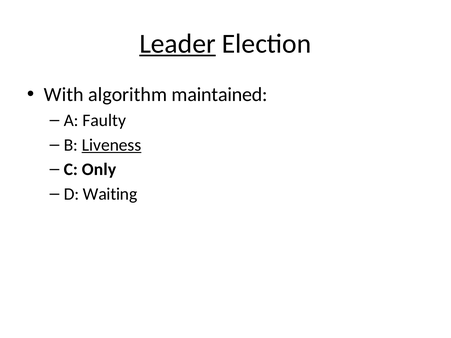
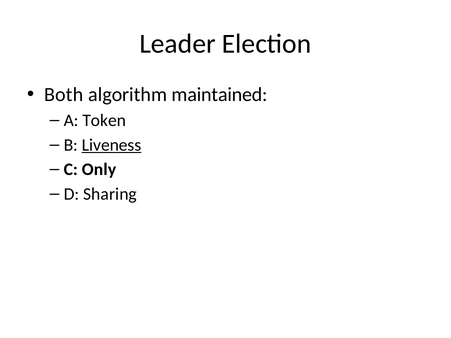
Leader underline: present -> none (178, 44)
With: With -> Both (64, 95)
Faulty: Faulty -> Token (104, 120)
Waiting: Waiting -> Sharing (110, 194)
